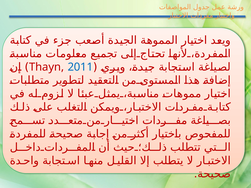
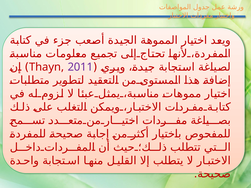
2011 colour: blue -> purple (80, 67)
